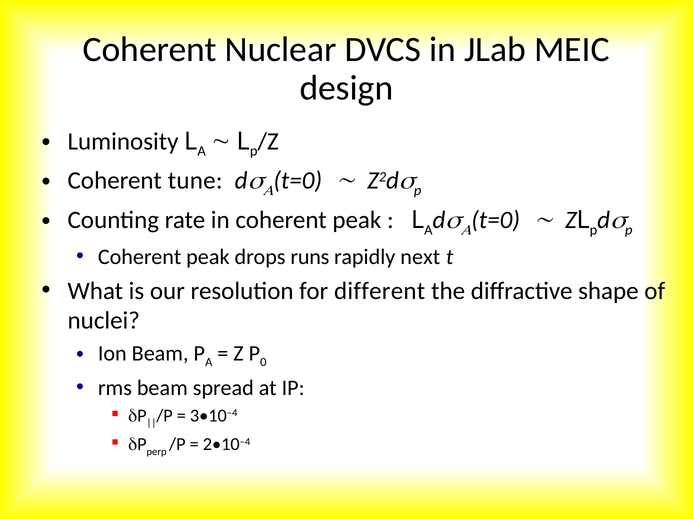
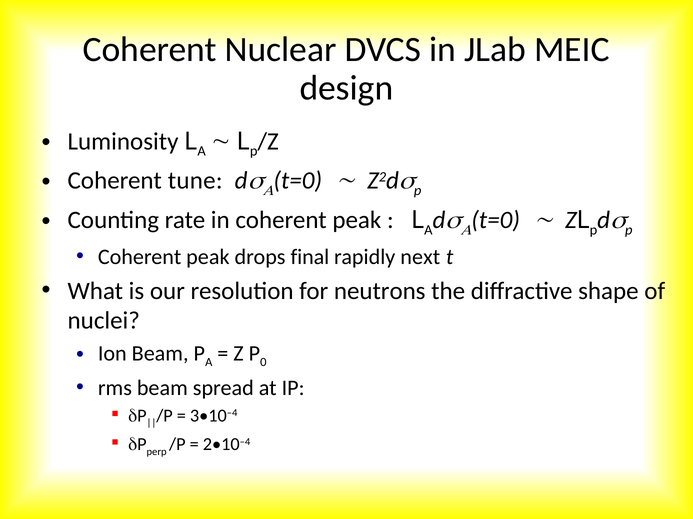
runs: runs -> final (310, 257)
different: different -> neutrons (380, 291)
